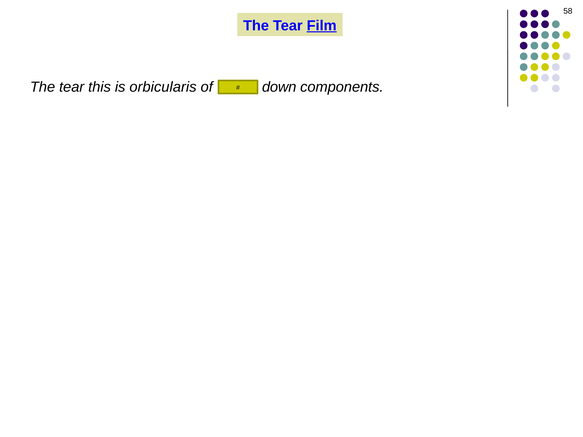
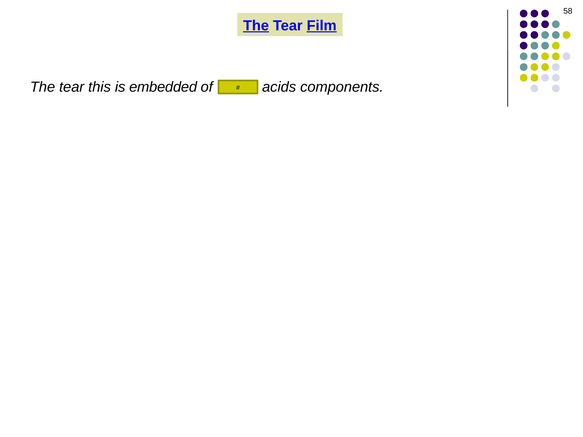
The underline: none -> present (256, 26)
orbicularis: orbicularis -> embedded (163, 87)
down: down -> acids (279, 87)
